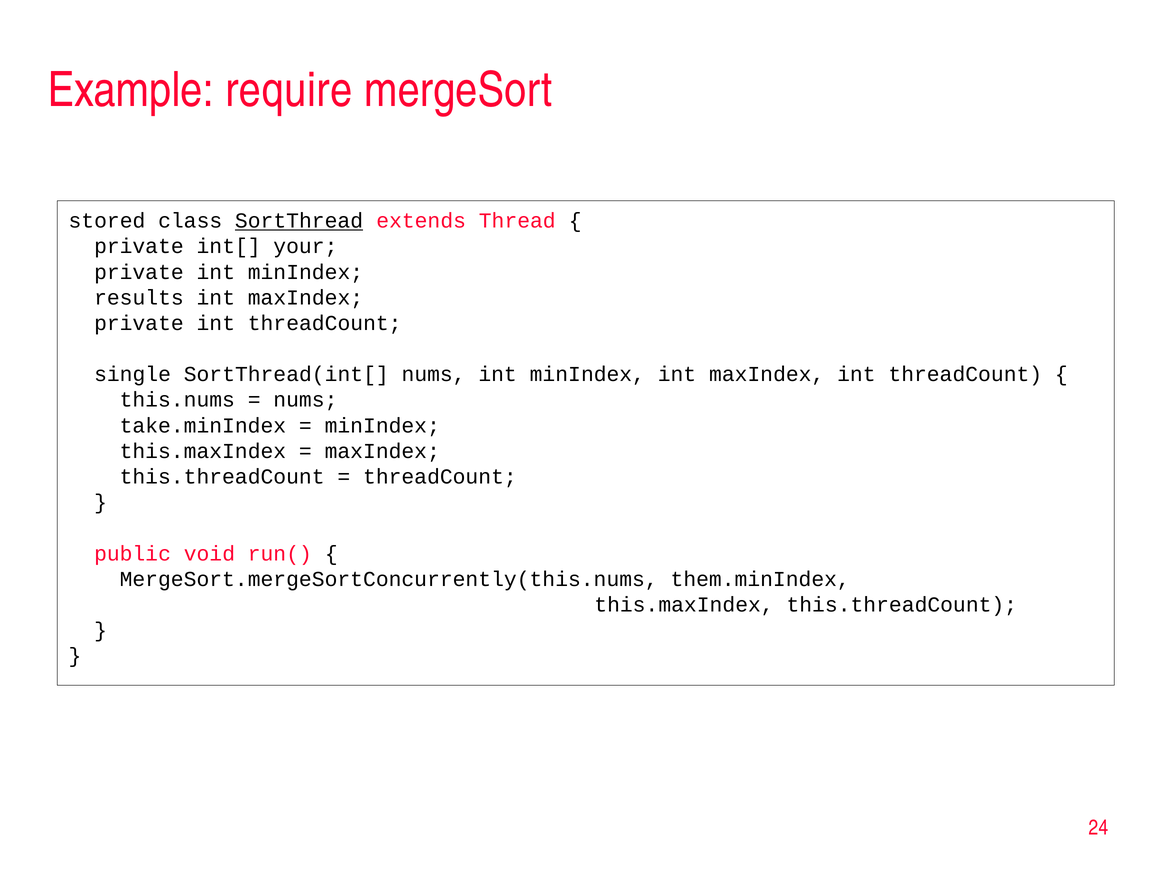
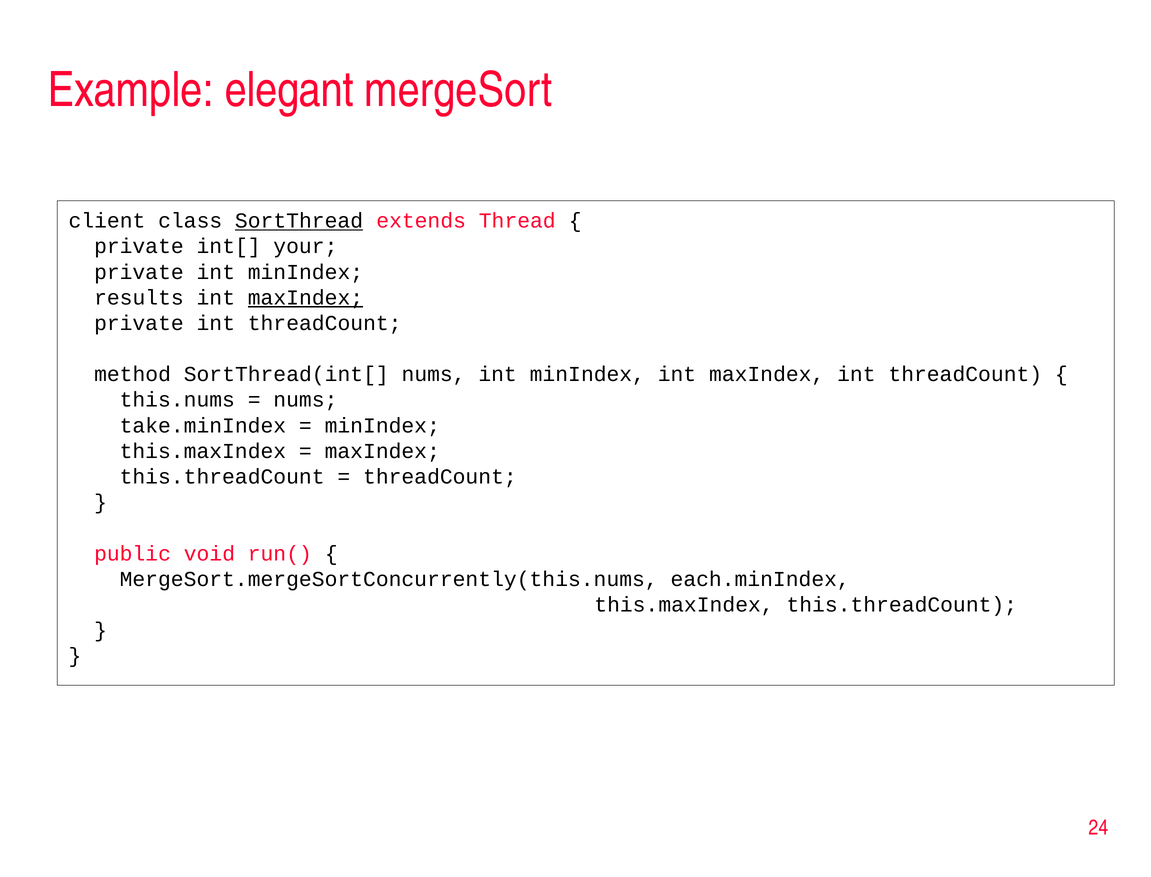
require: require -> elegant (289, 90)
stored: stored -> client (107, 221)
maxIndex underline: none -> present (305, 298)
single: single -> method (133, 374)
them.minIndex: them.minIndex -> each.minIndex (760, 579)
